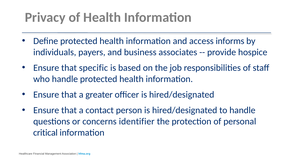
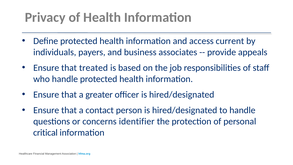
informs: informs -> current (230, 41)
hospice: hospice -> appeals (253, 52)
specific: specific -> treated (93, 68)
